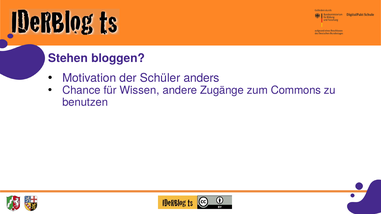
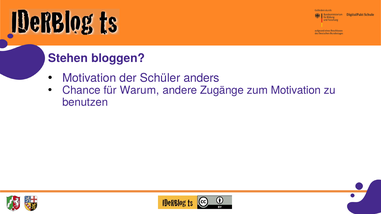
Wissen: Wissen -> Warum (140, 90)
zum Commons: Commons -> Motivation (296, 90)
